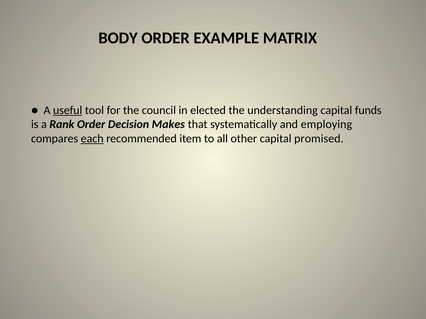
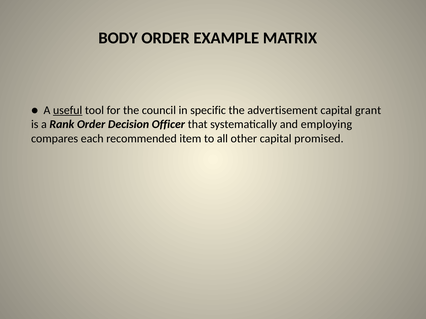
elected: elected -> specific (208, 110)
understanding: understanding -> advertisement (283, 110)
funds: funds -> grant (368, 110)
Makes: Makes -> Officer (168, 125)
each underline: present -> none (92, 139)
